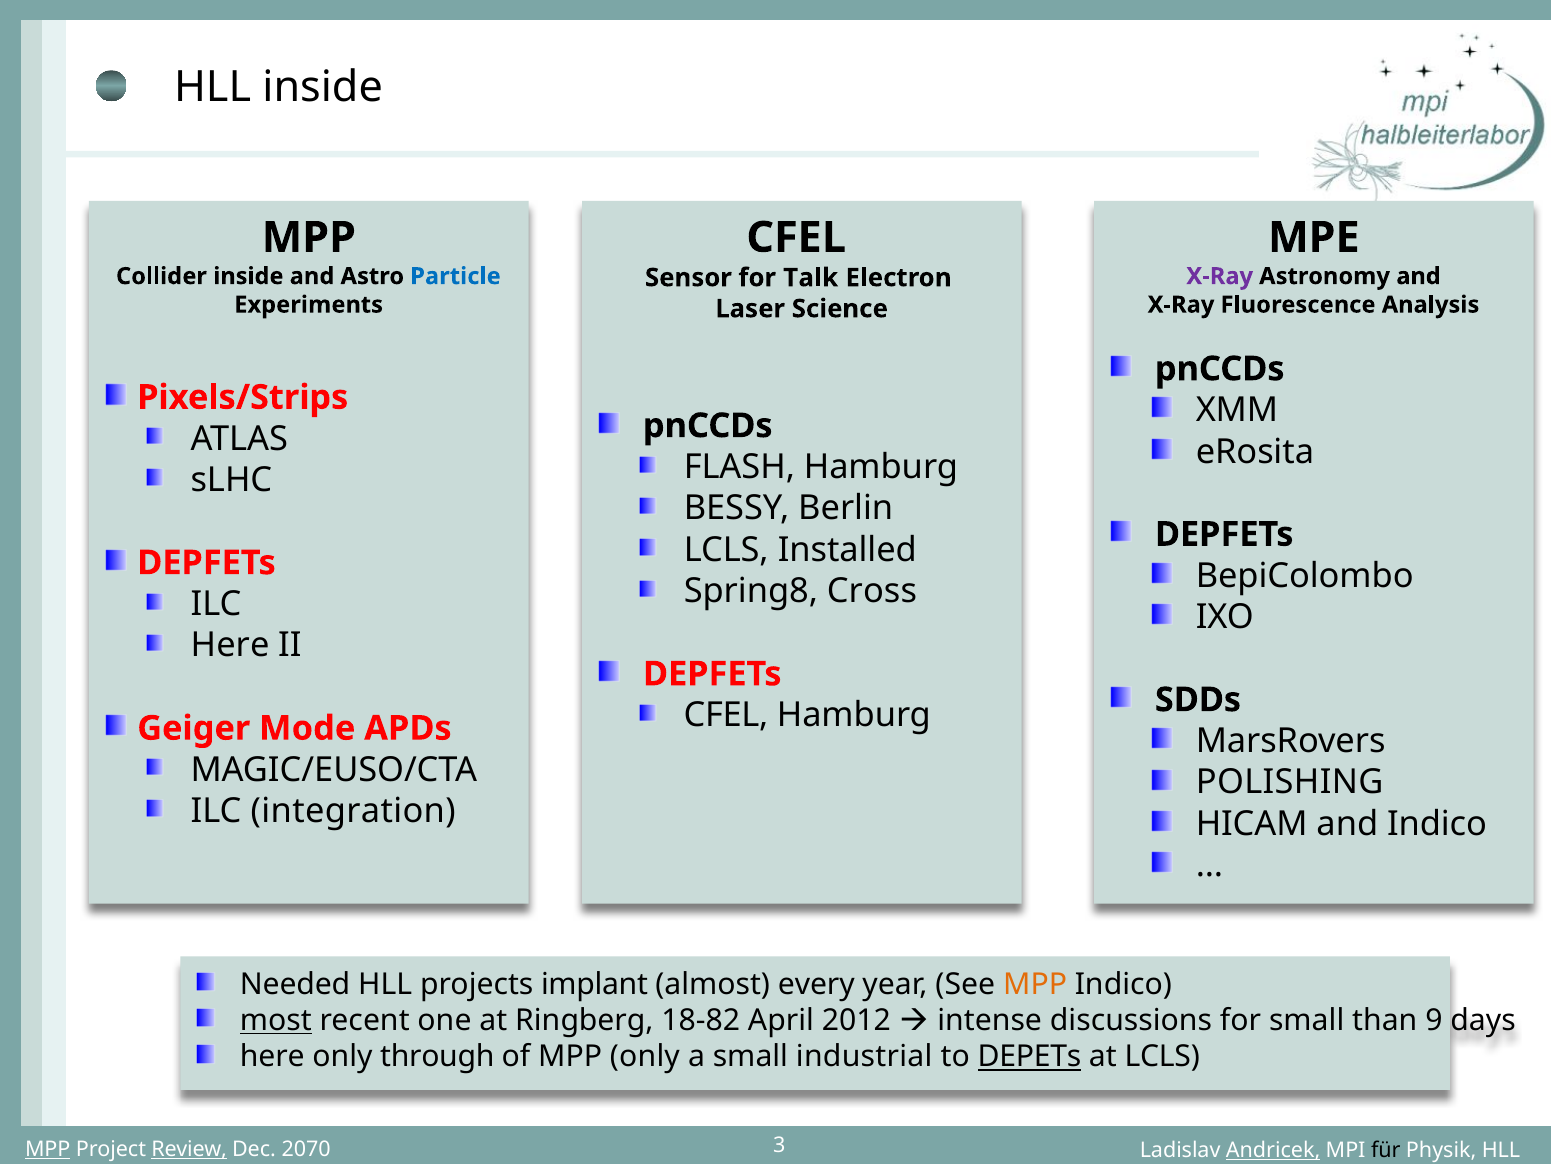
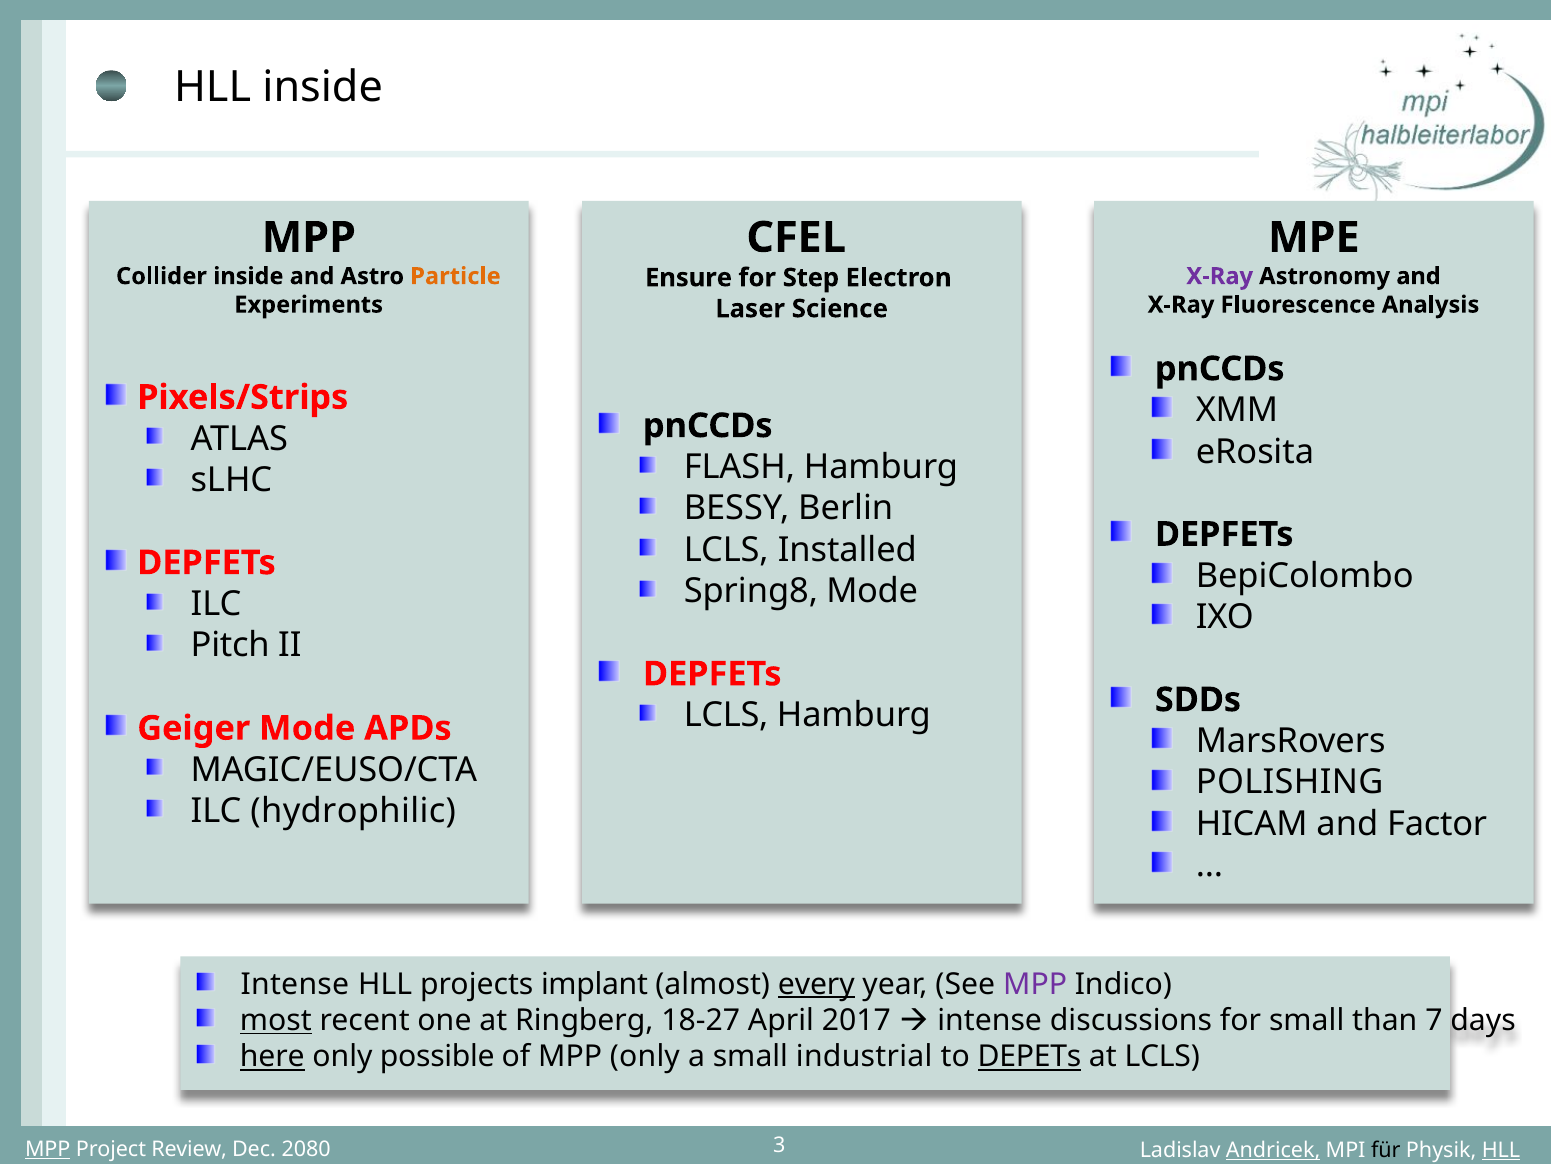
Particle colour: blue -> orange (455, 276)
Sensor: Sensor -> Ensure (688, 278)
Talk: Talk -> Step (811, 278)
Spring8 Cross: Cross -> Mode (872, 591)
Here: Here -> Pitch (230, 645)
CFEL: CFEL -> LCLS (726, 715)
integration: integration -> hydrophilic (353, 811)
and Indico: Indico -> Factor (1437, 823)
Needed: Needed -> Intense (295, 984)
every underline: none -> present (816, 984)
MPP colour: orange -> purple (1035, 984)
18-82: 18-82 -> 18-27 (701, 1020)
2012: 2012 -> 2017 (856, 1020)
9: 9 -> 7 (1434, 1020)
here underline: none -> present (272, 1056)
through: through -> possible (437, 1056)
Review underline: present -> none (189, 1149)
2070: 2070 -> 2080 (306, 1149)
HLL underline: none -> present (1501, 1149)
